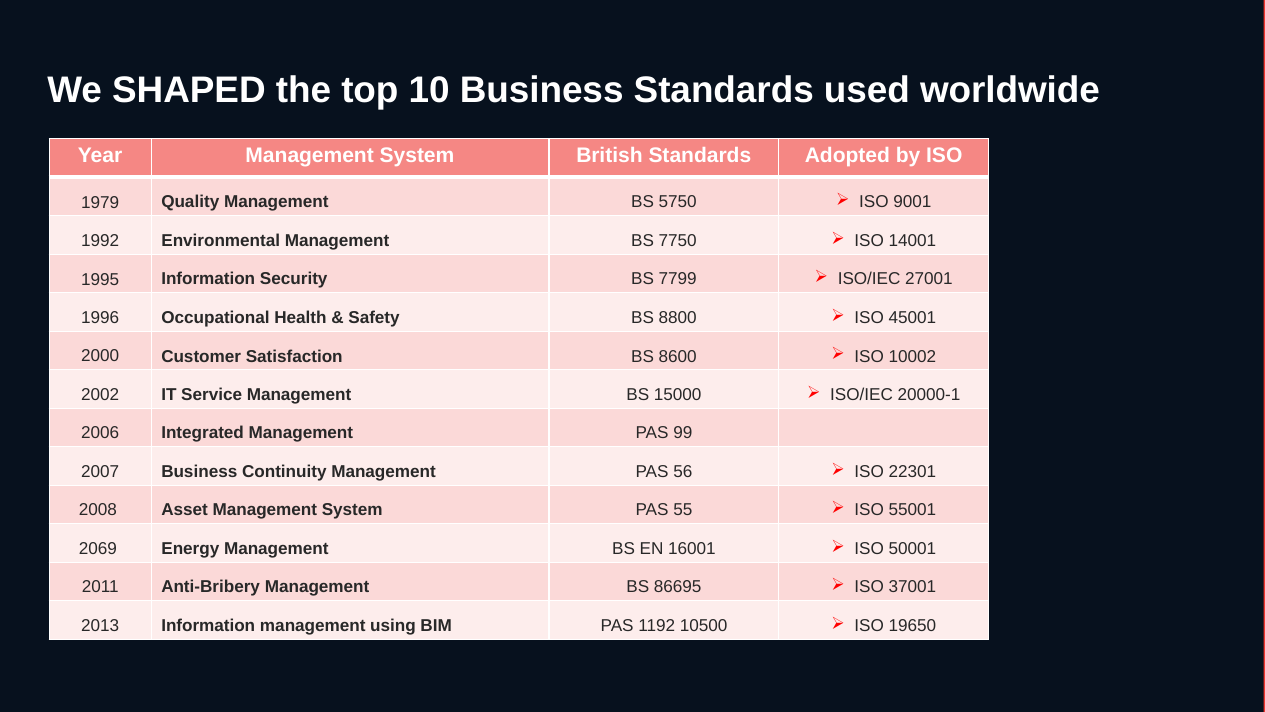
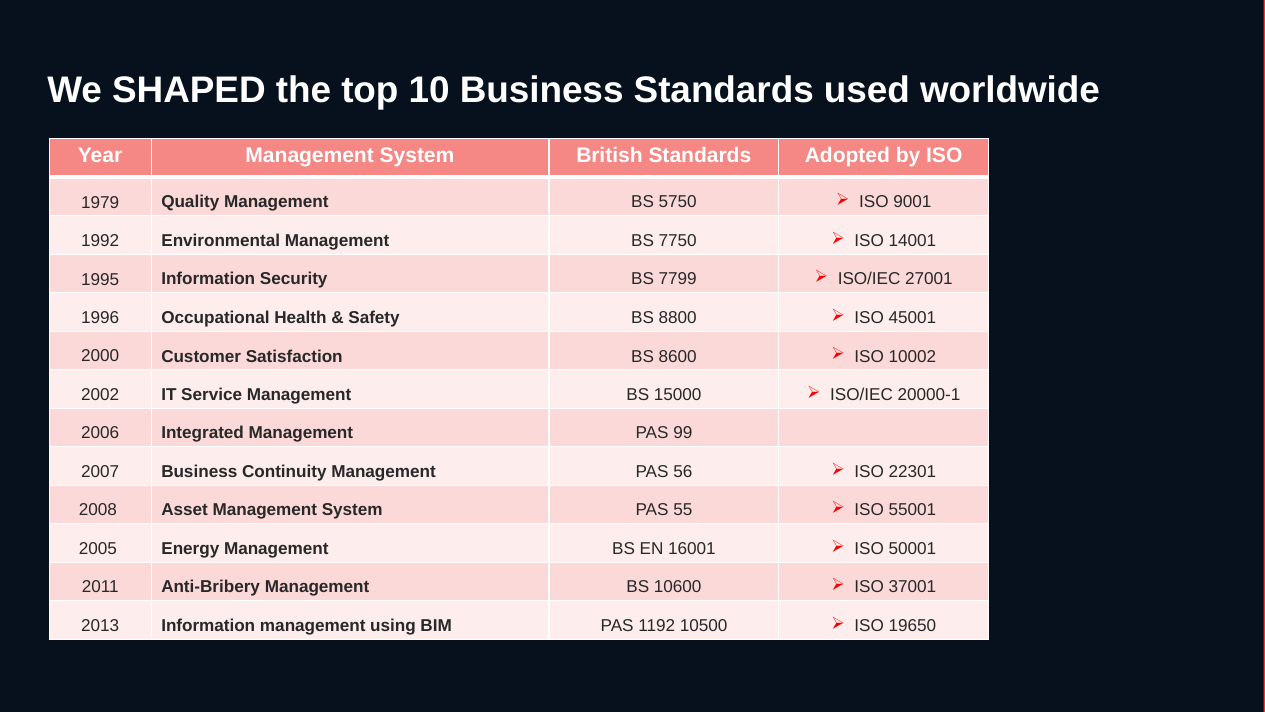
2069: 2069 -> 2005 (98, 548)
86695: 86695 -> 10600 (678, 587)
